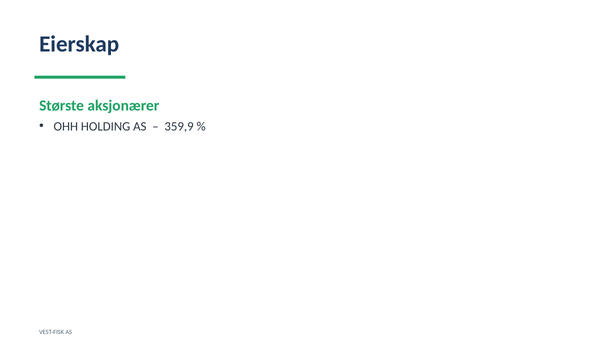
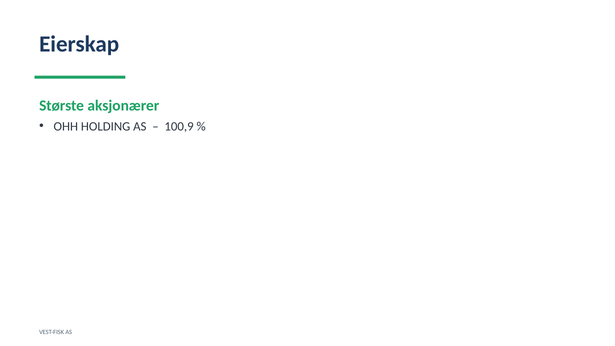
359,9: 359,9 -> 100,9 (179, 126)
